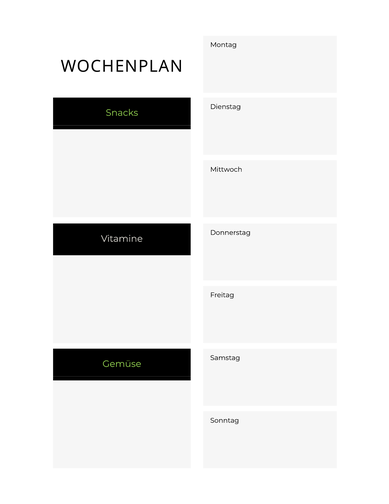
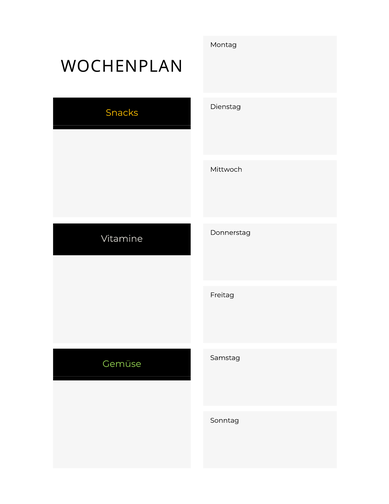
Snacks colour: light green -> yellow (122, 113)
